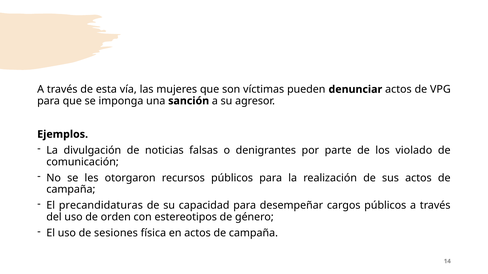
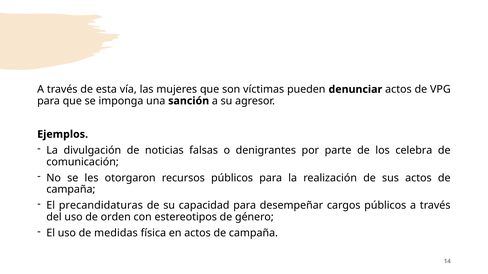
violado: violado -> celebra (414, 151)
sesiones: sesiones -> medidas (116, 233)
